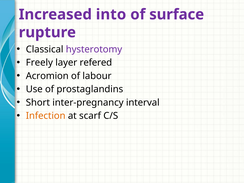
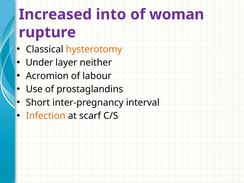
surface: surface -> woman (177, 14)
hysterotomy colour: purple -> orange (94, 49)
Freely: Freely -> Under (39, 63)
refered: refered -> neither (96, 63)
